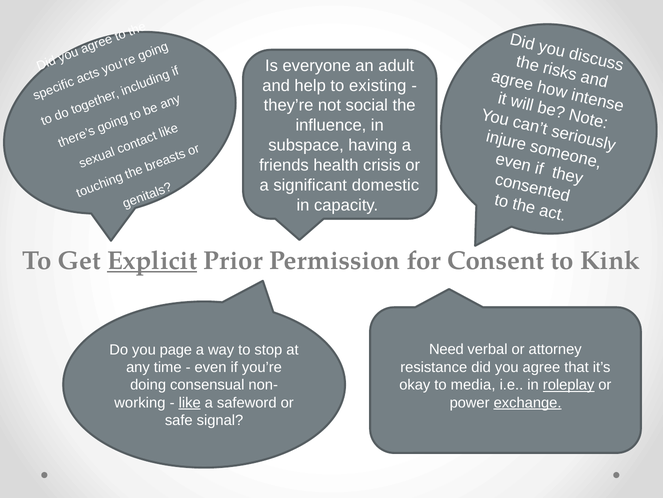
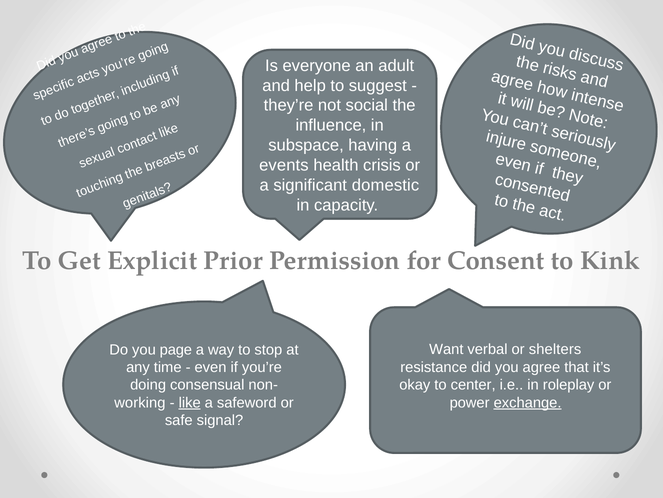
existing: existing -> suggest (378, 85)
friends: friends -> events (284, 165)
Explicit underline: present -> none (152, 260)
Need: Need -> Want (446, 349)
attorney: attorney -> shelters (555, 349)
media: media -> center (473, 384)
roleplay underline: present -> none (569, 384)
